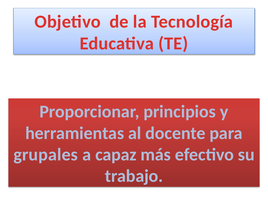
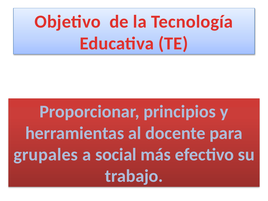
capaz: capaz -> social (116, 155)
